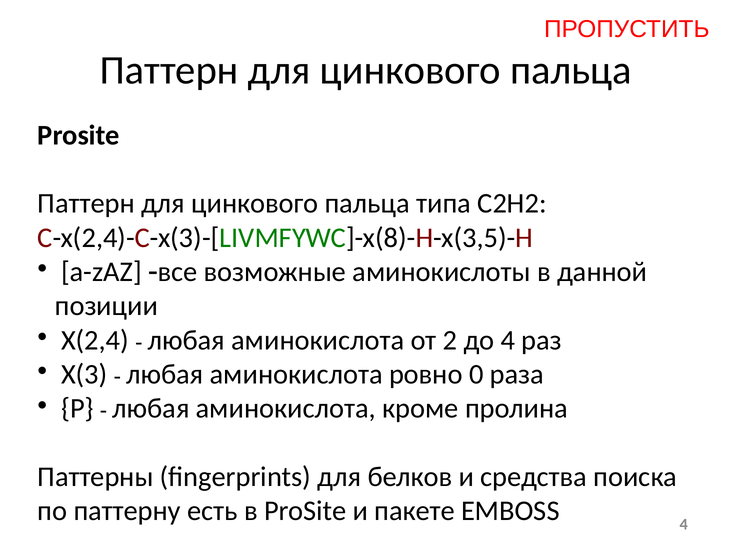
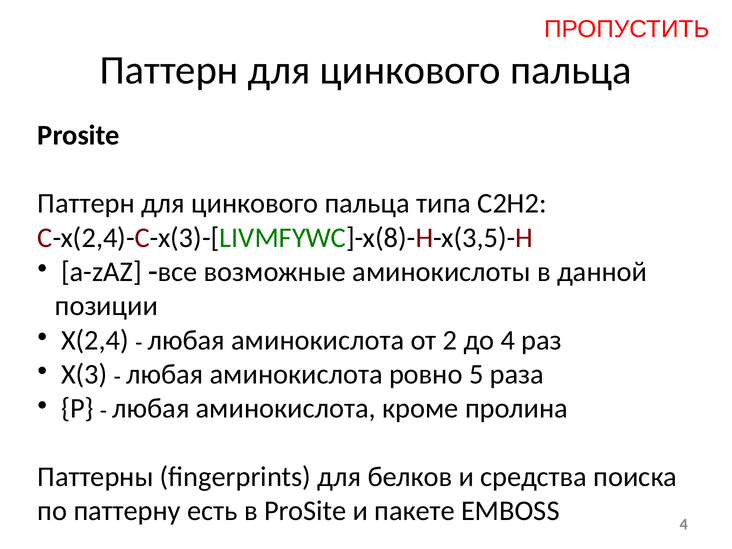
0: 0 -> 5 (476, 374)
